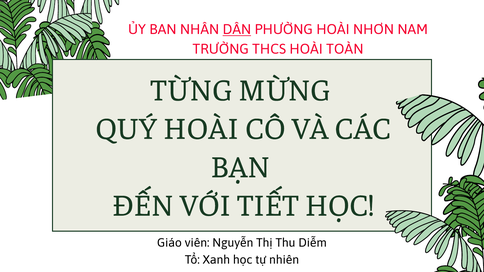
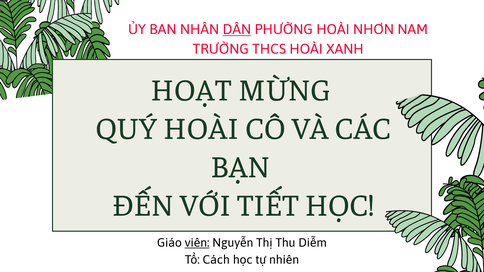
TOÀN: TOÀN -> XANH (345, 49)
TỪNG: TỪNG -> HOẠT (191, 90)
viên underline: none -> present (197, 243)
Xanh: Xanh -> Cách (216, 260)
